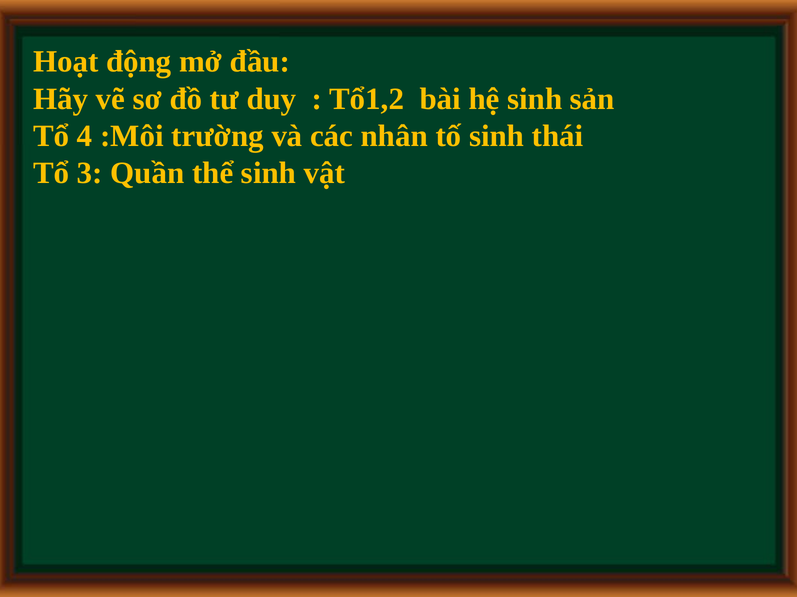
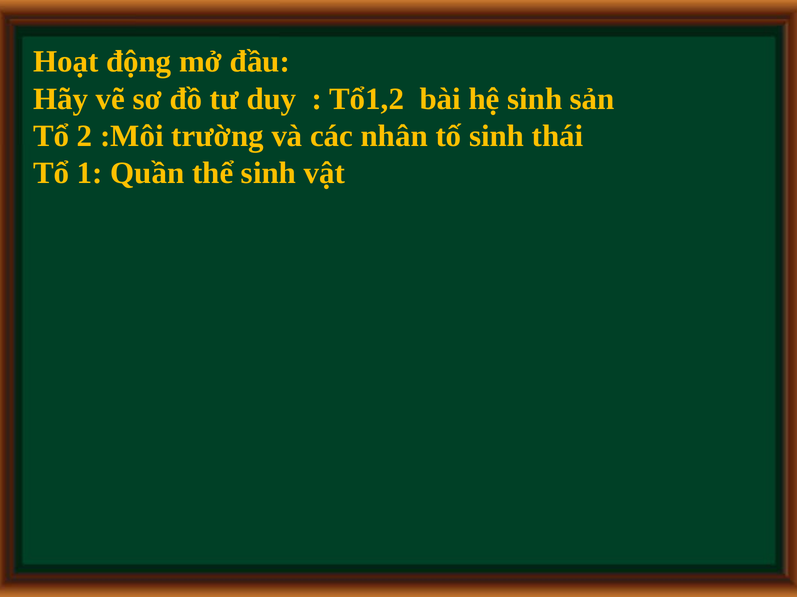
4: 4 -> 2 (85, 136)
3: 3 -> 1 (90, 173)
